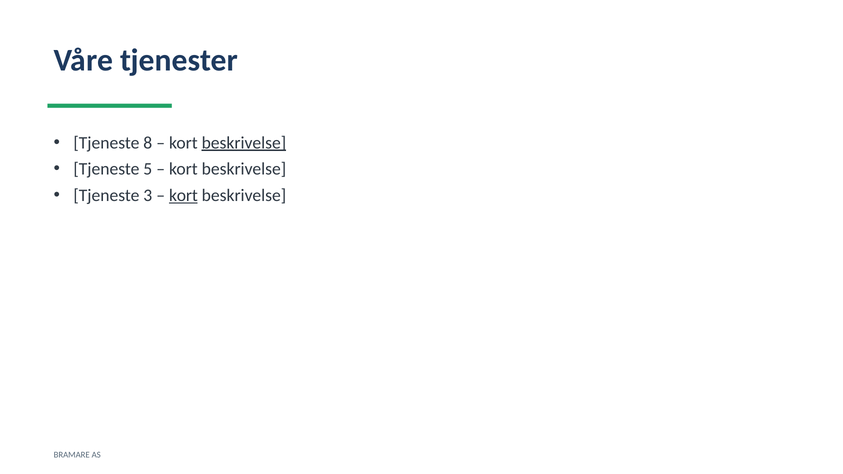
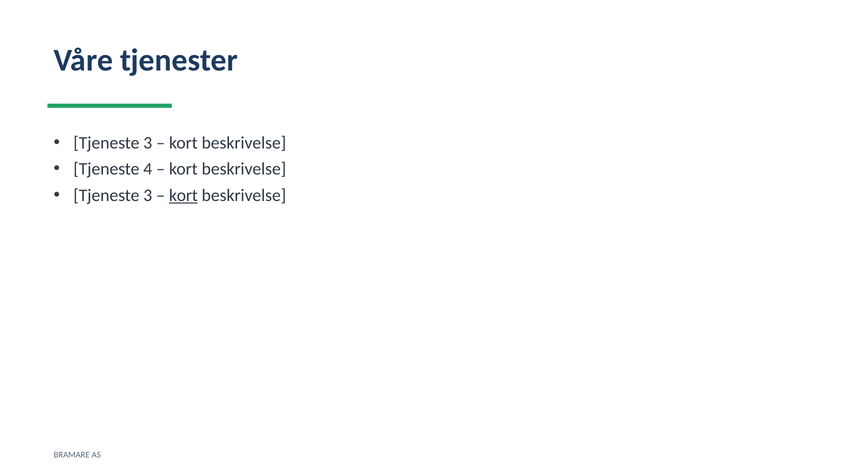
8: 8 -> 3 (148, 143)
beskrivelse underline: present -> none (244, 143)
5: 5 -> 4 (148, 169)
